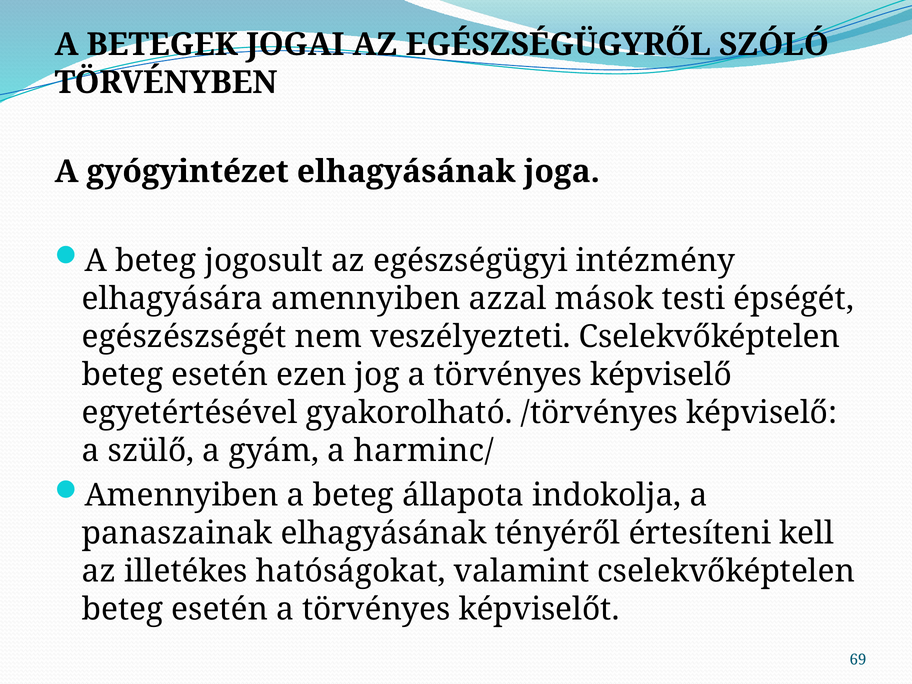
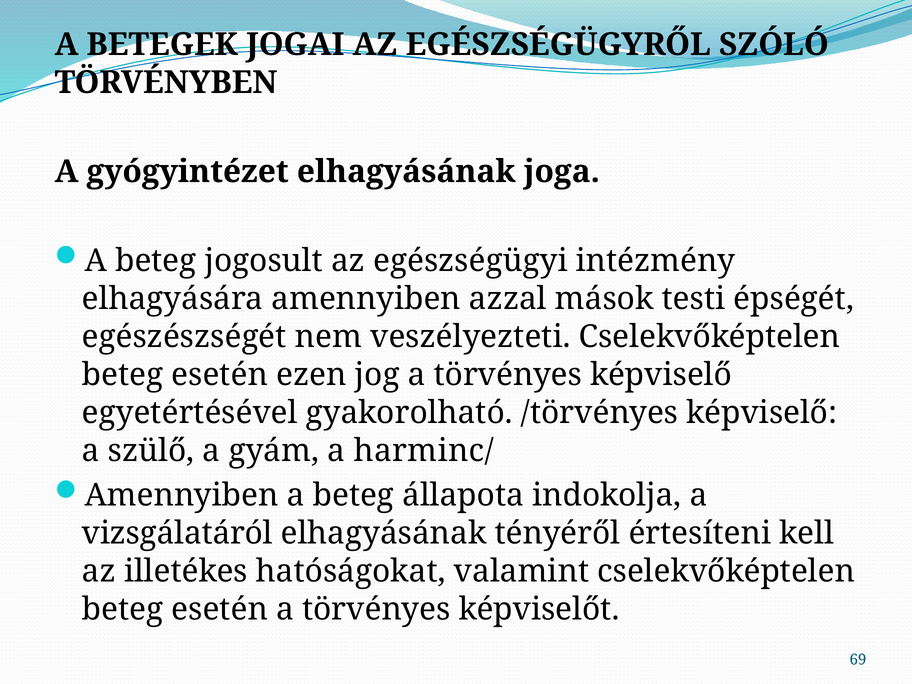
panaszainak: panaszainak -> vizsgálatáról (177, 533)
